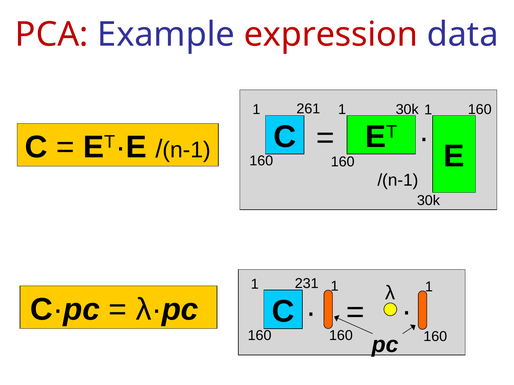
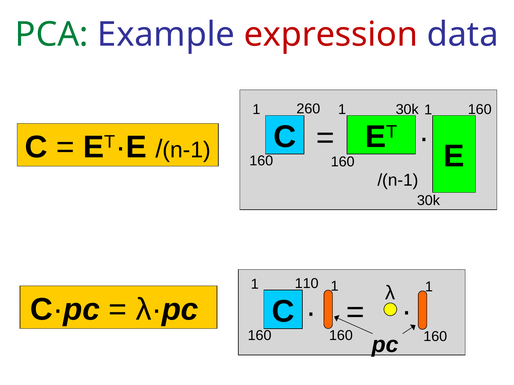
PCA colour: red -> green (52, 35)
261: 261 -> 260 (308, 109)
231: 231 -> 110 (307, 284)
